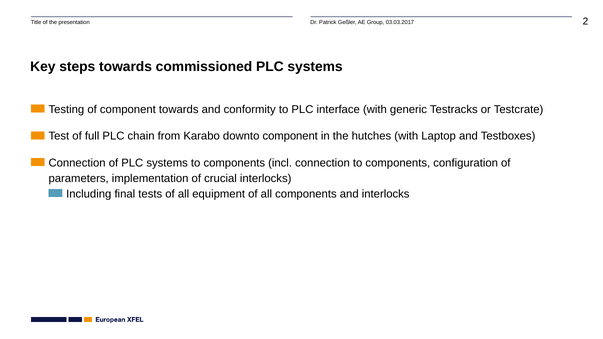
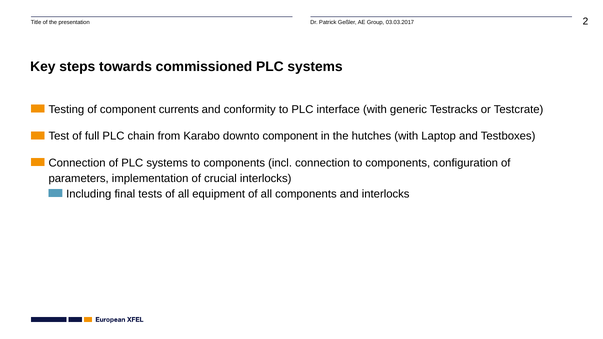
component towards: towards -> currents (179, 110)
